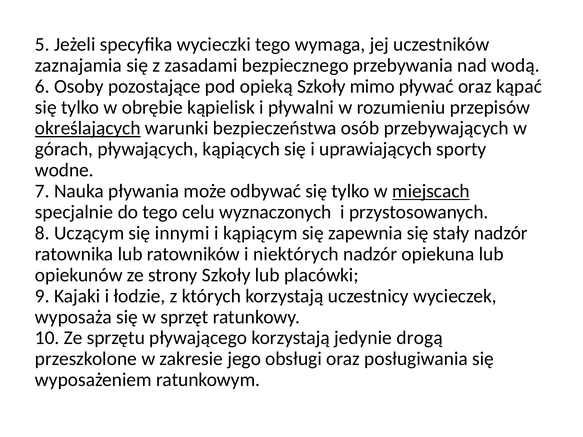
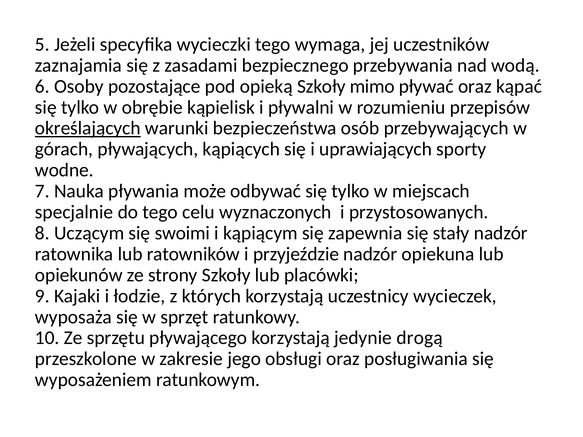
miejscach underline: present -> none (431, 191)
innymi: innymi -> swoimi (182, 233)
niektórych: niektórych -> przyjeździe (296, 254)
